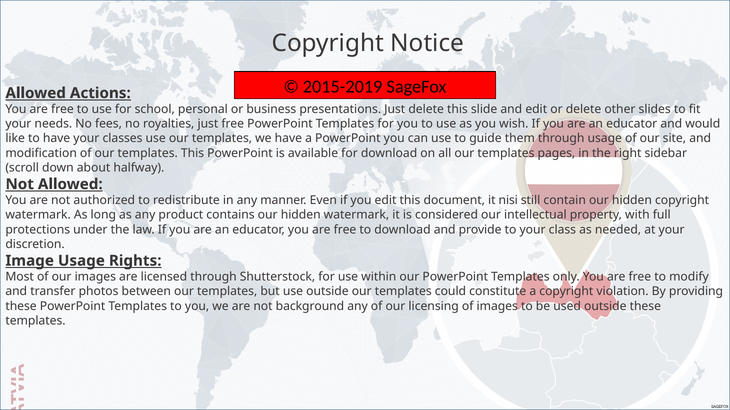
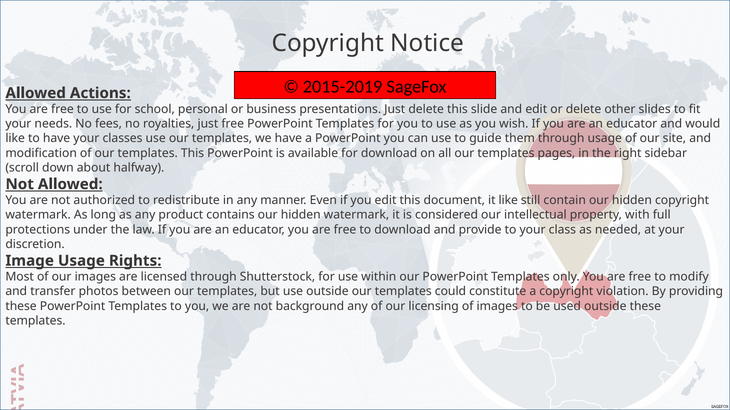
it nisi: nisi -> like (508, 201)
